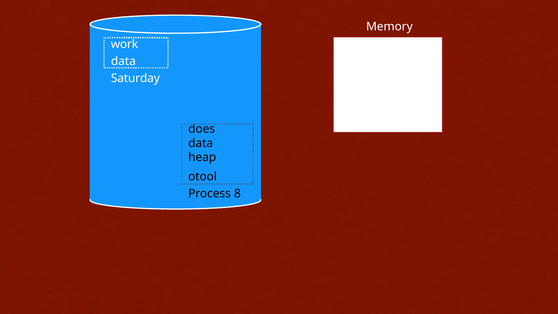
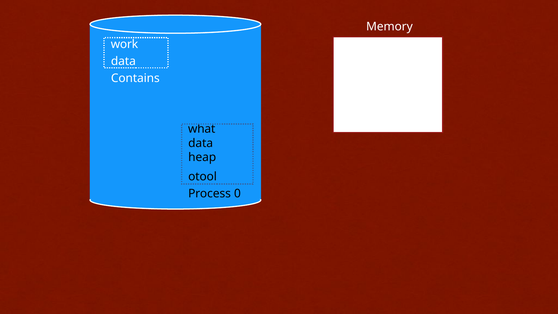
Saturday: Saturday -> Contains (135, 78)
does: does -> what (202, 129)
8: 8 -> 0 (237, 194)
